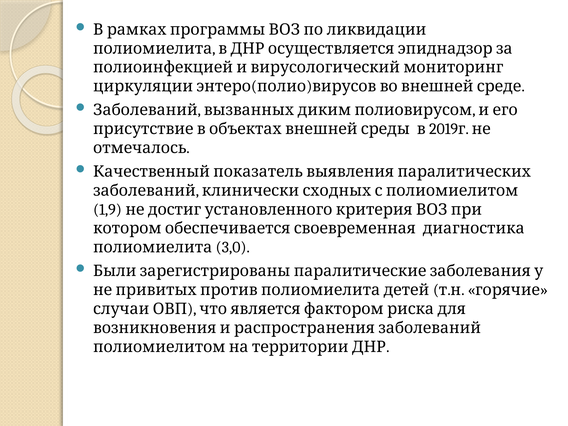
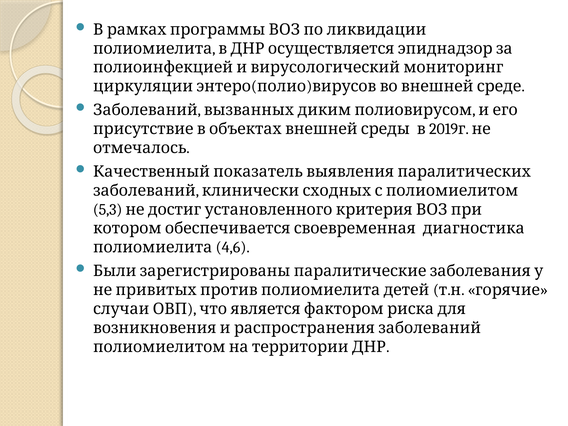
1,9: 1,9 -> 5,3 (108, 210)
3,0: 3,0 -> 4,6 (233, 247)
